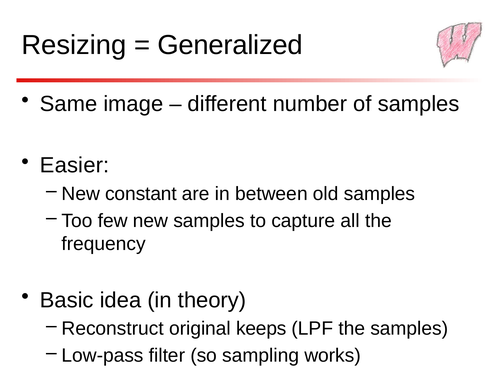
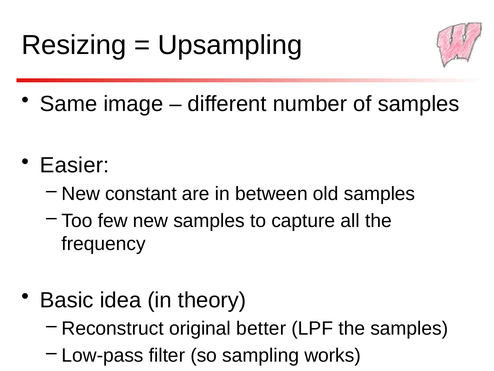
Generalized: Generalized -> Upsampling (230, 45)
keeps: keeps -> better (261, 328)
